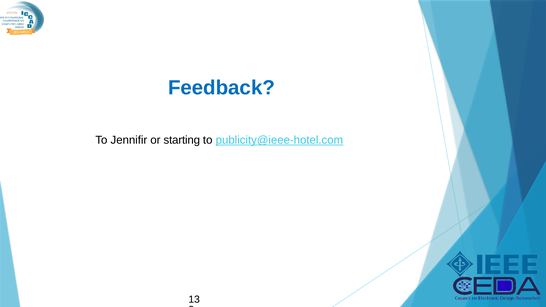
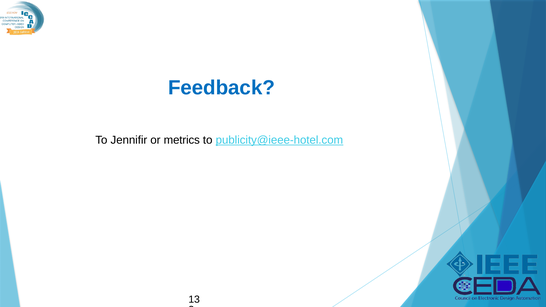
starting: starting -> metrics (182, 140)
